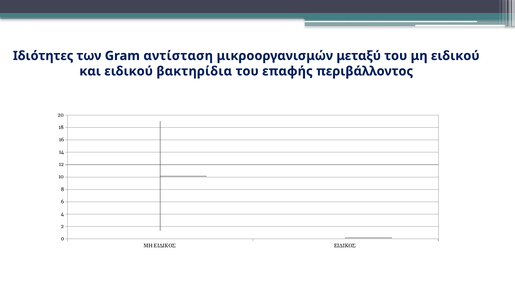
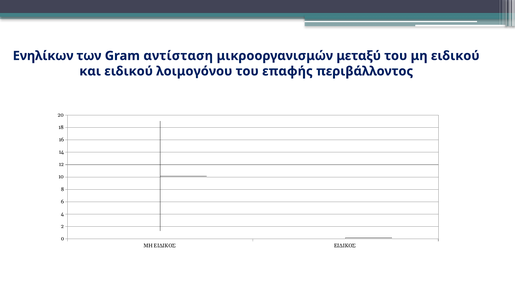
Ιδιότητες: Ιδιότητες -> Ενηλίκων (43, 56)
βακτηρίδια: βακτηρίδια -> λοιμογόνου (194, 71)
